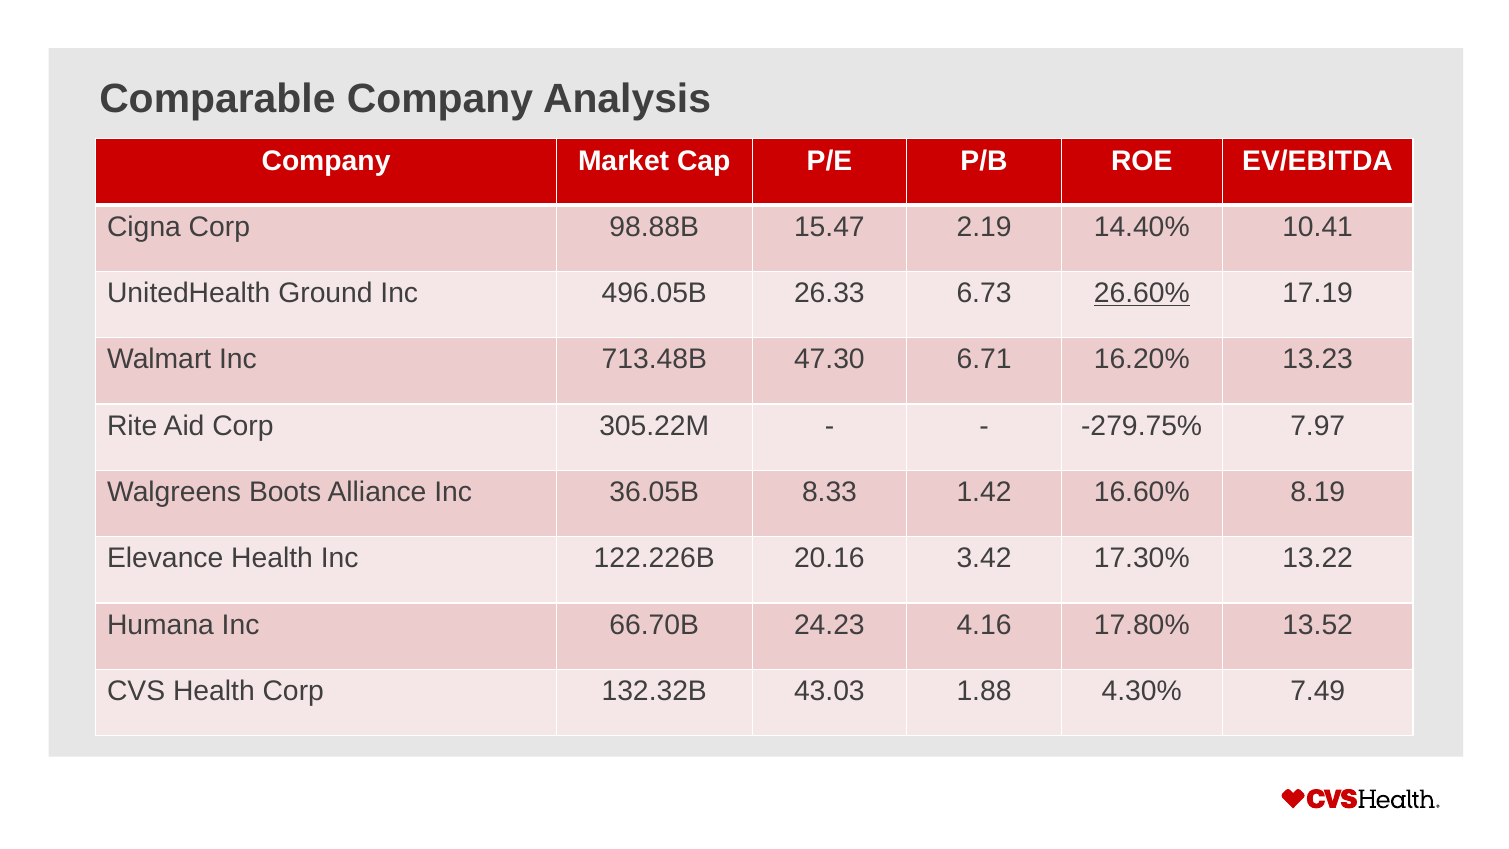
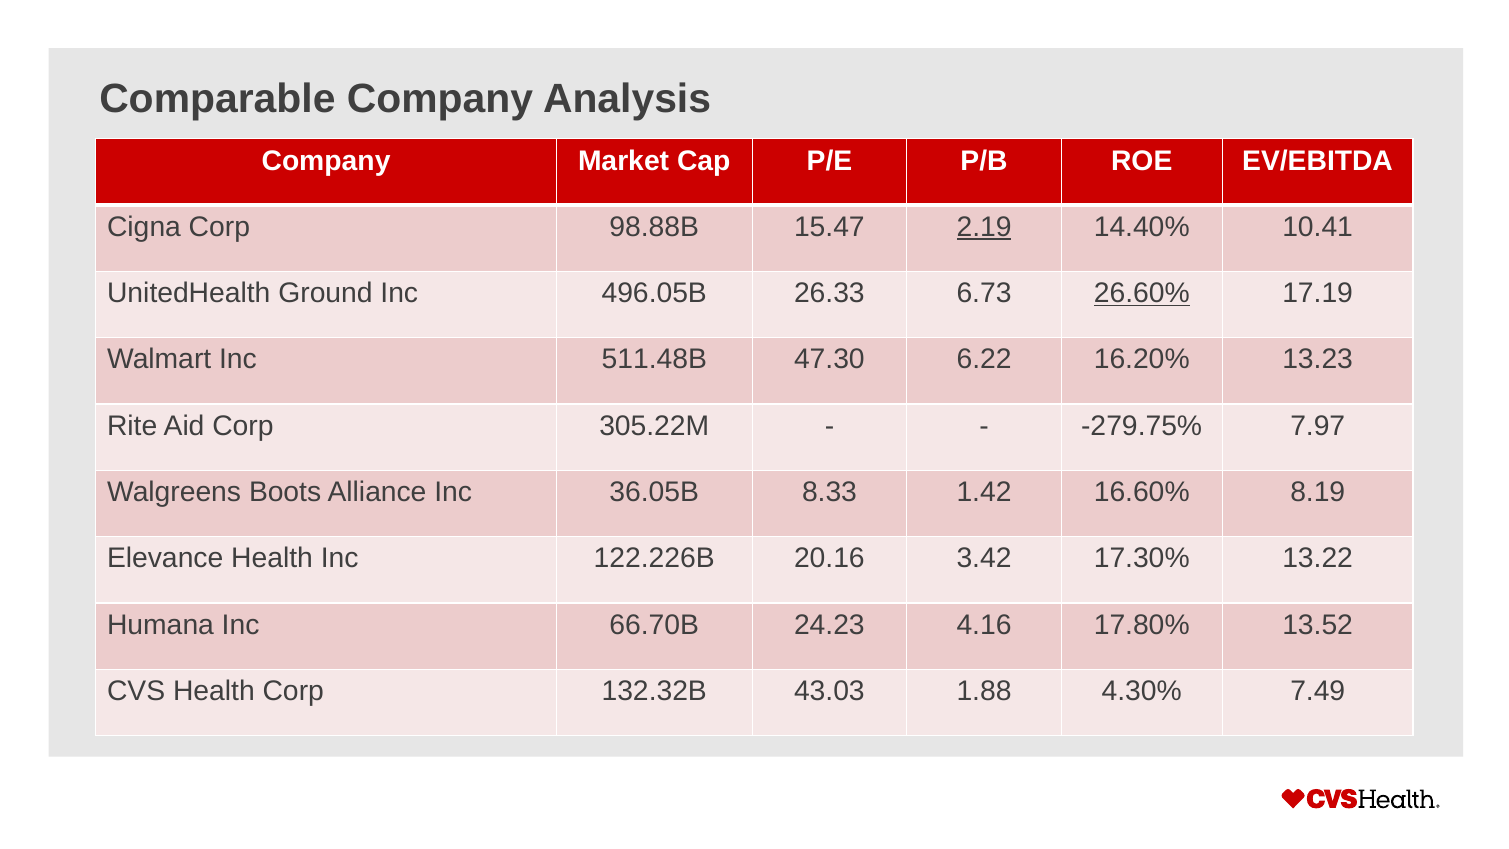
2.19 underline: none -> present (984, 227)
713.48B: 713.48B -> 511.48B (654, 360)
6.71: 6.71 -> 6.22 (984, 360)
